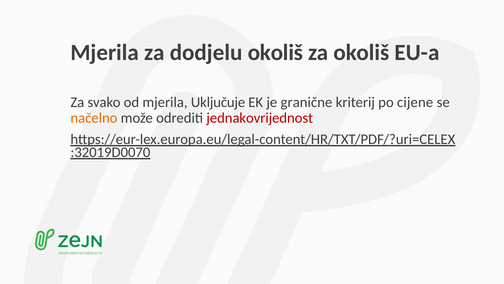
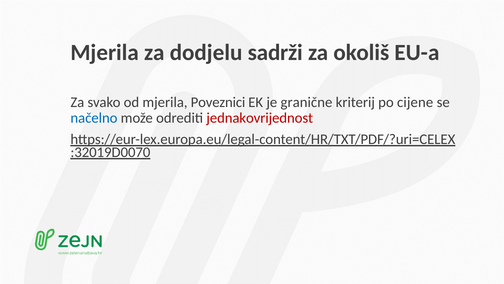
dodjelu okoliš: okoliš -> sadrži (275, 53)
Uključuje: Uključuje -> Poveznici (218, 102)
načelno colour: orange -> blue (94, 118)
